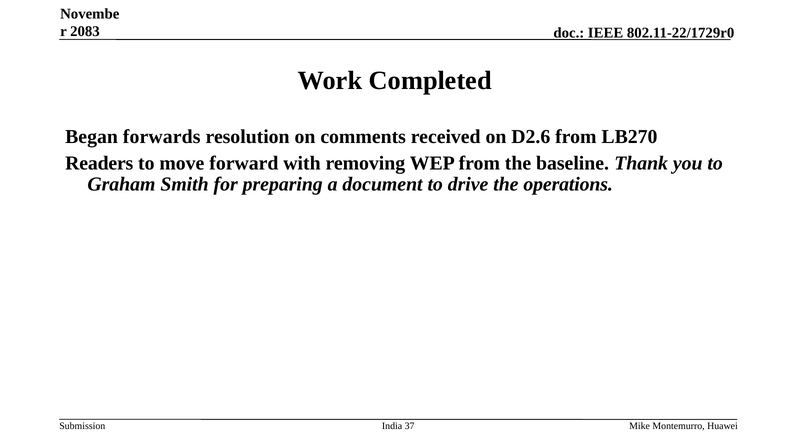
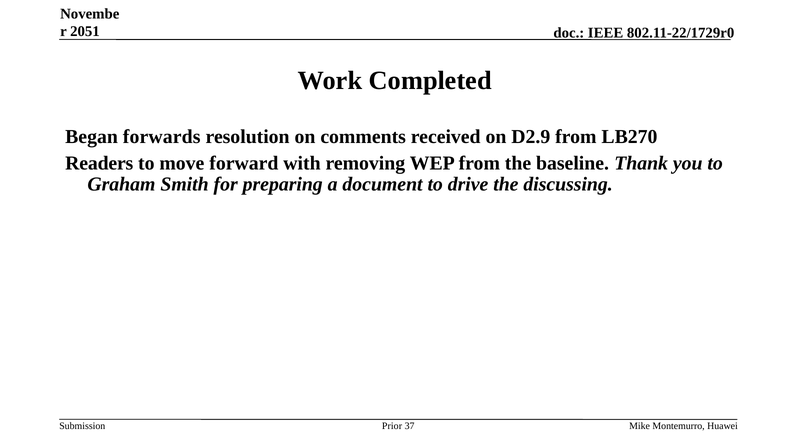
2083: 2083 -> 2051 (85, 32)
D2.6: D2.6 -> D2.9 (531, 137)
operations: operations -> discussing (568, 185)
India: India -> Prior (392, 426)
